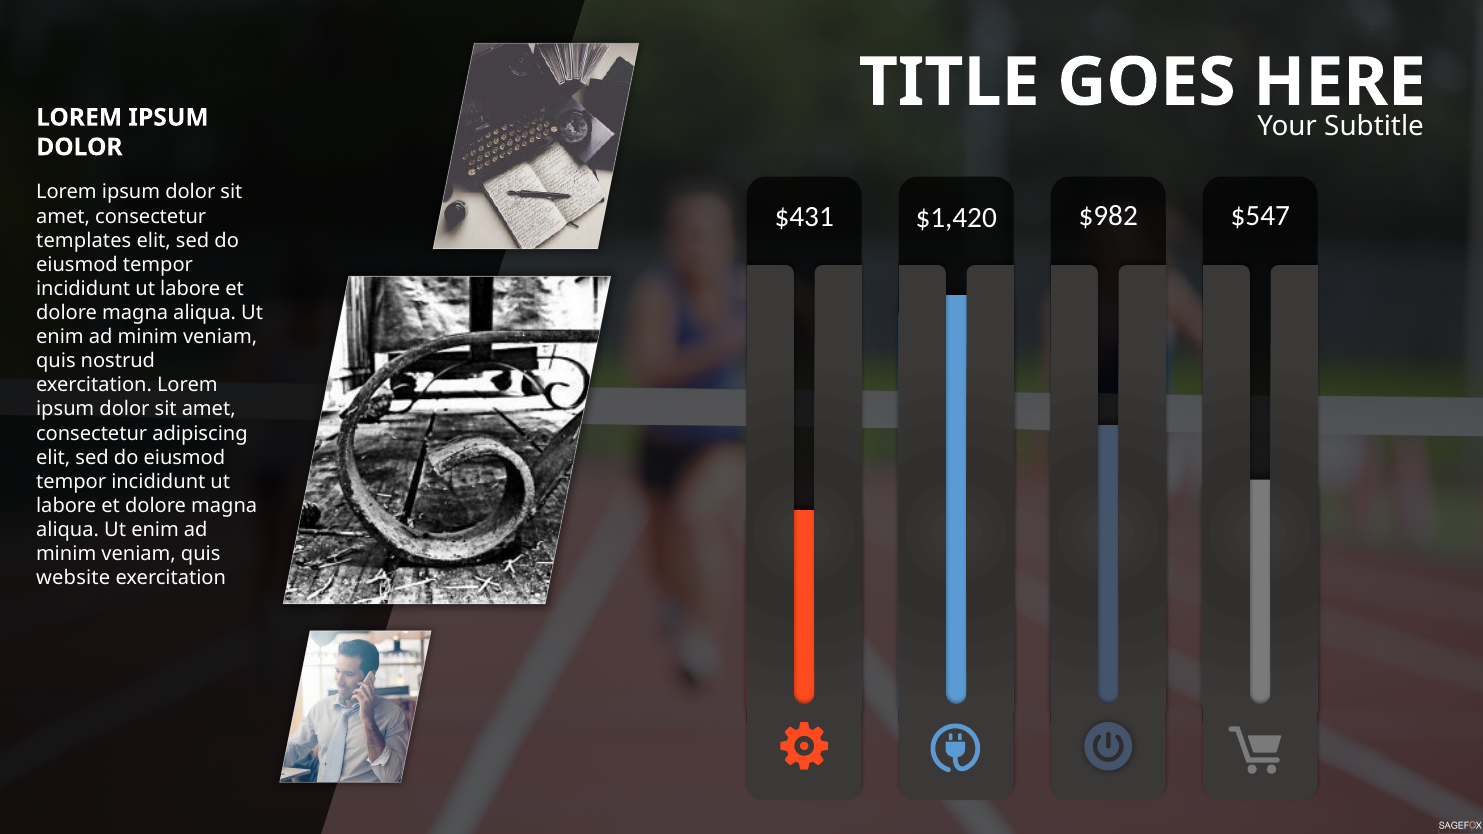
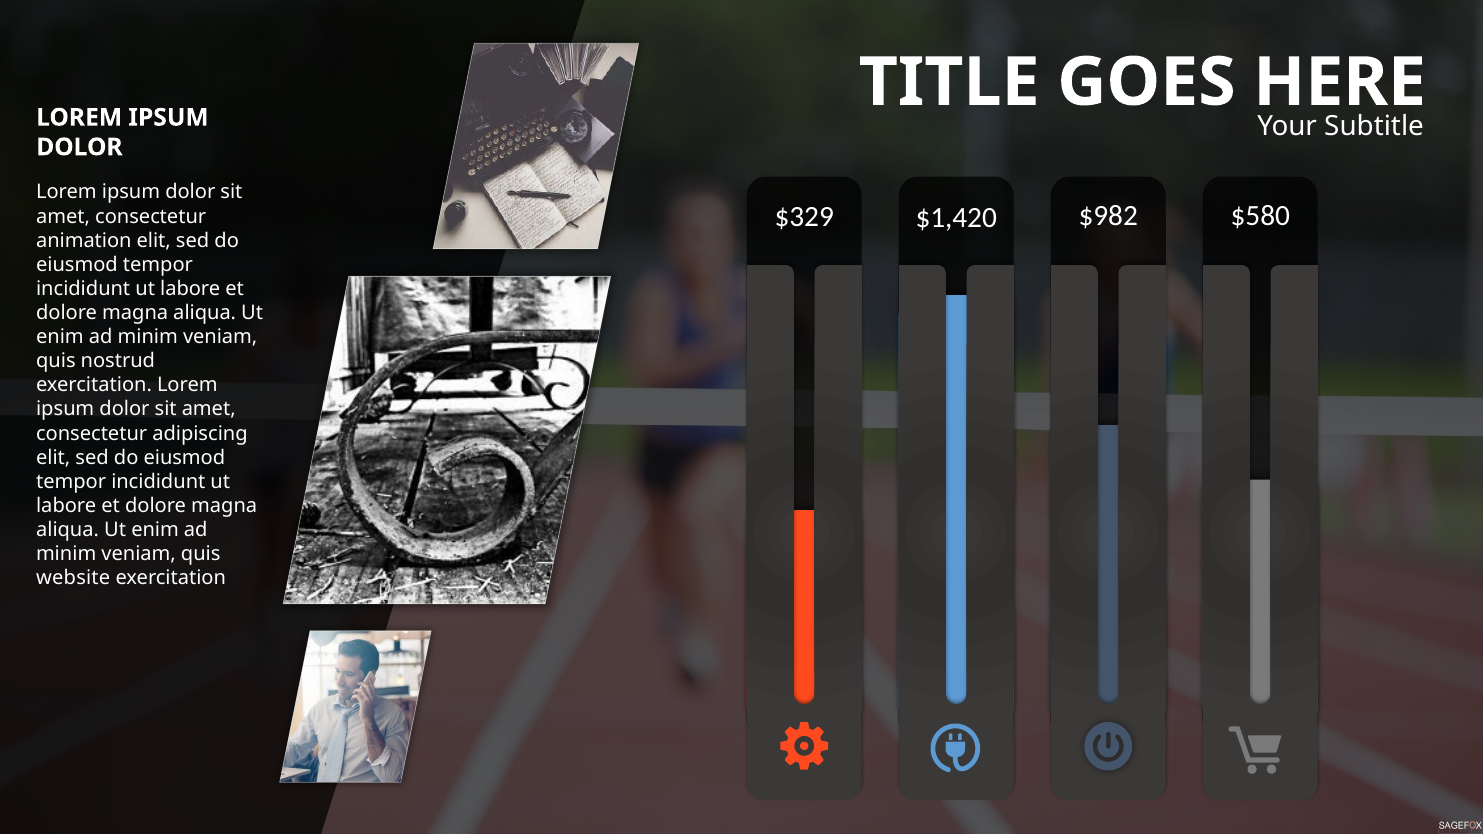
$431: $431 -> $329 (804, 216)
$547: $547 -> $580 (1260, 215)
templates: templates -> animation (84, 241)
